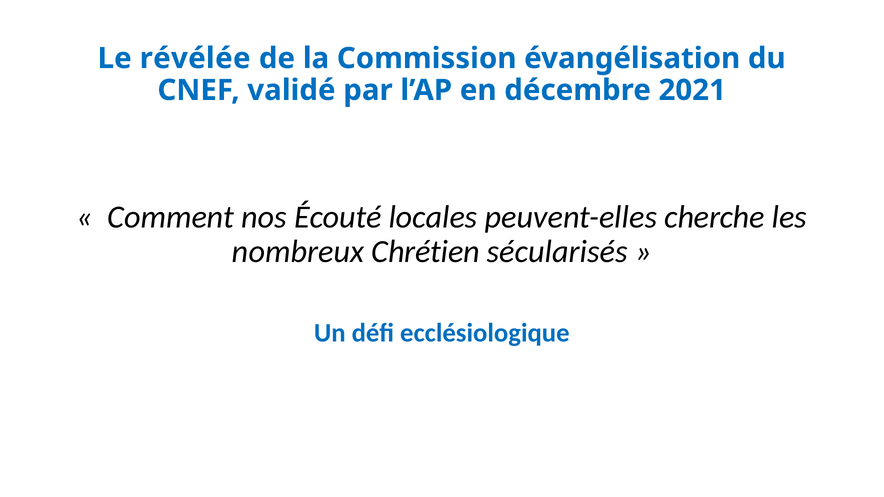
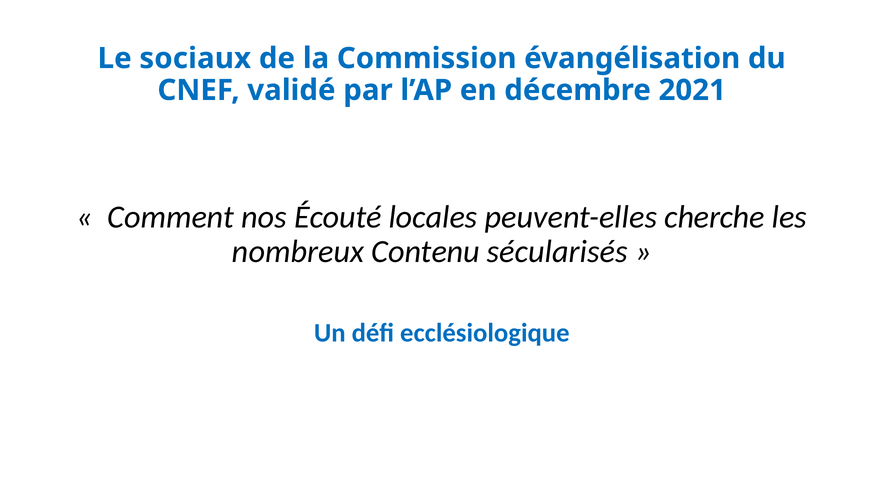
révélée: révélée -> sociaux (195, 58)
Chrétien: Chrétien -> Contenu (426, 252)
